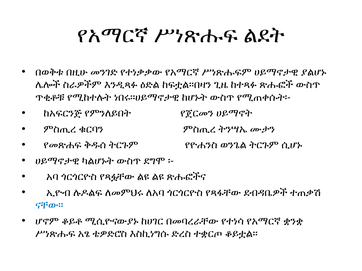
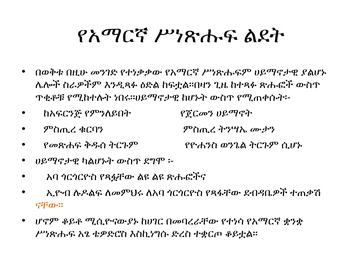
ናቸው፡፡ colour: blue -> orange (49, 206)
